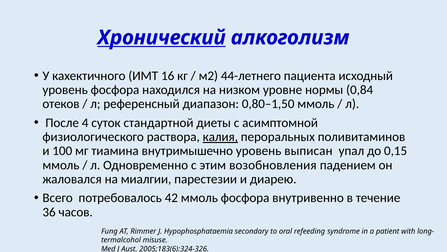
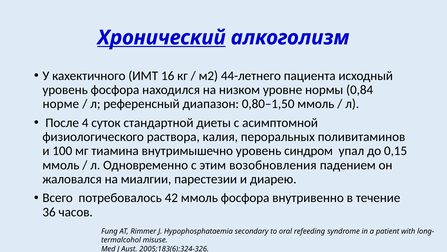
отеков: отеков -> норме (61, 104)
калия underline: present -> none (220, 137)
выписан: выписан -> синдром (309, 151)
